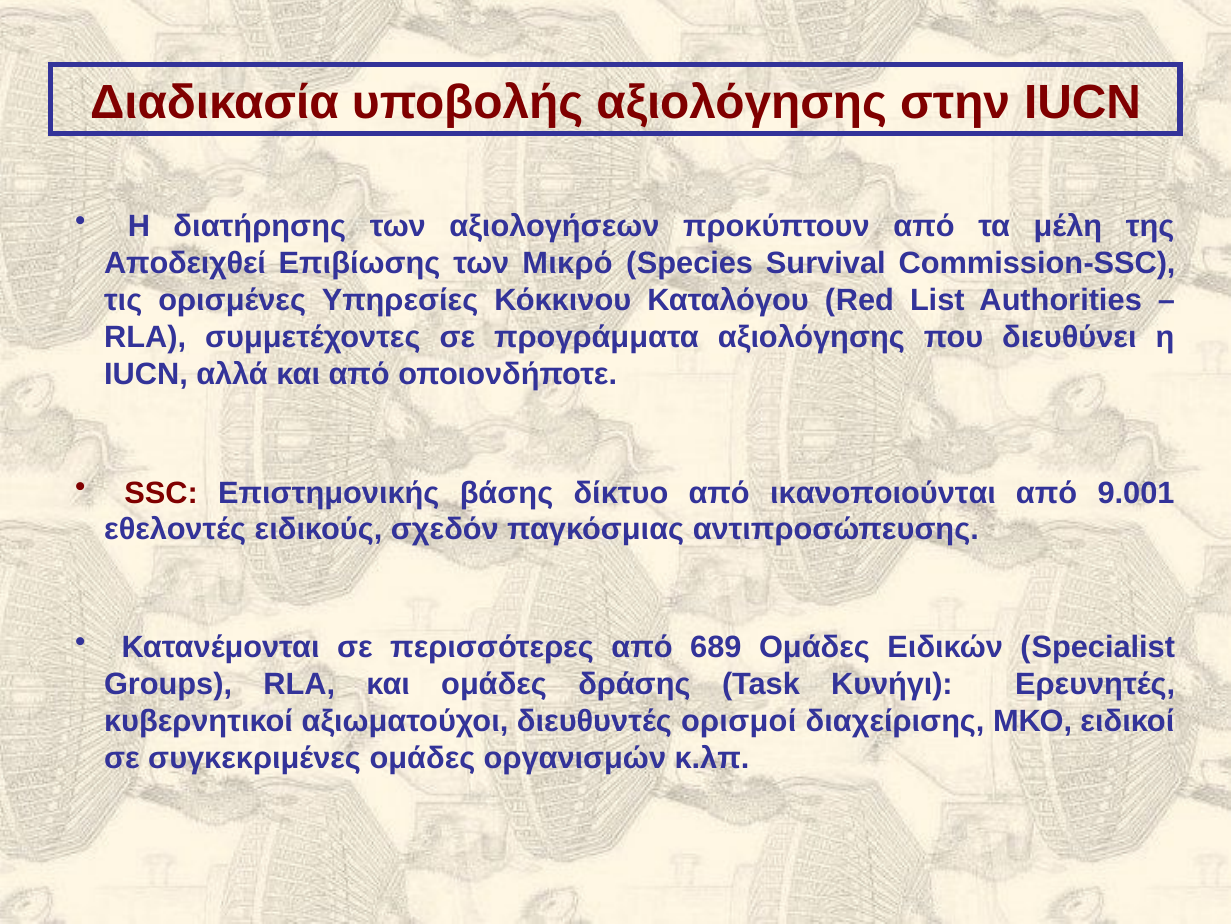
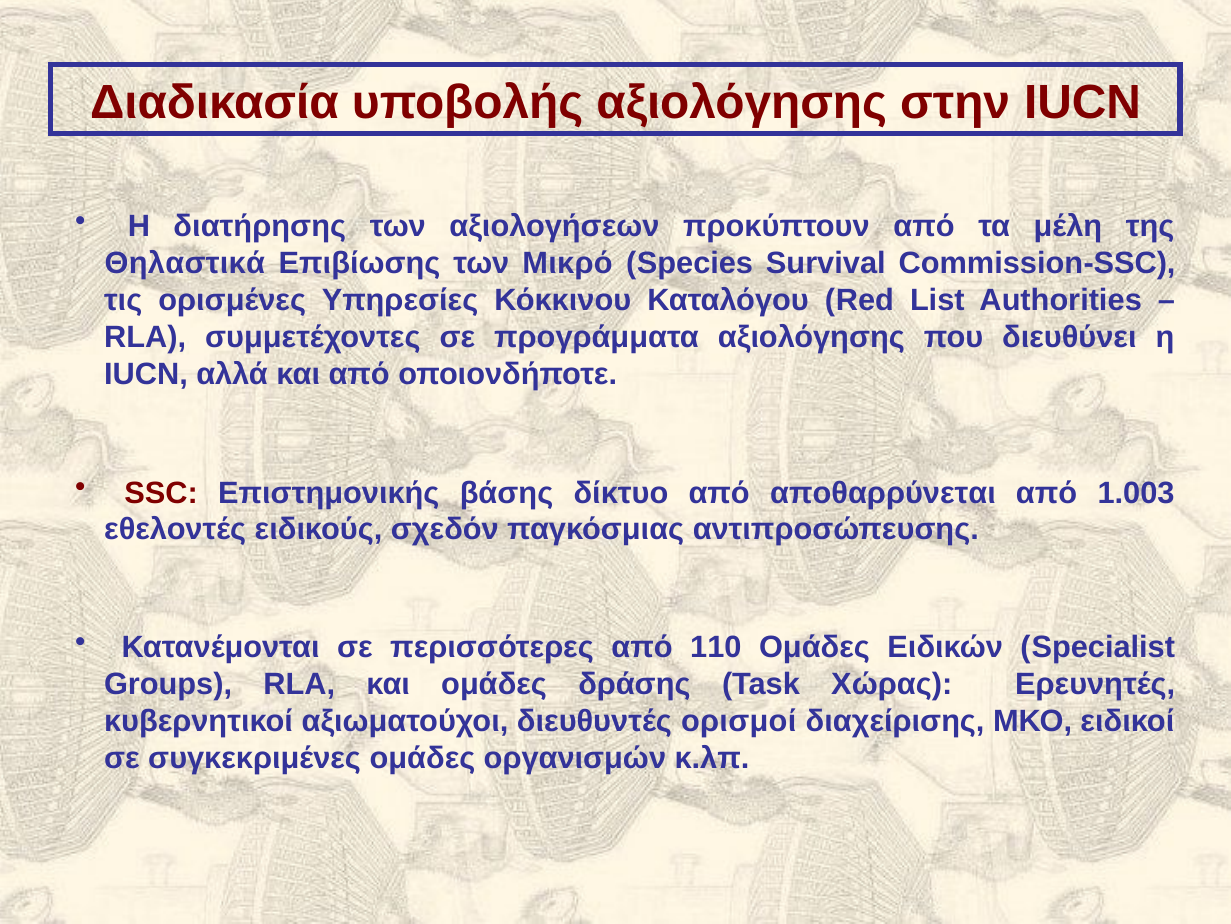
Αποδειχθεί: Αποδειχθεί -> Θηλαστικά (185, 263)
ικανοποιούνται: ικανοποιούνται -> αποθαρρύνεται (883, 492)
9.001: 9.001 -> 1.003 (1136, 492)
689: 689 -> 110 (716, 647)
Κυνήγι: Κυνήγι -> Χώρας (892, 683)
